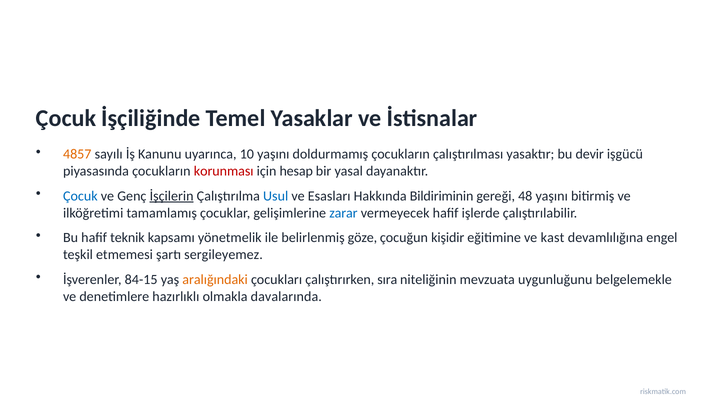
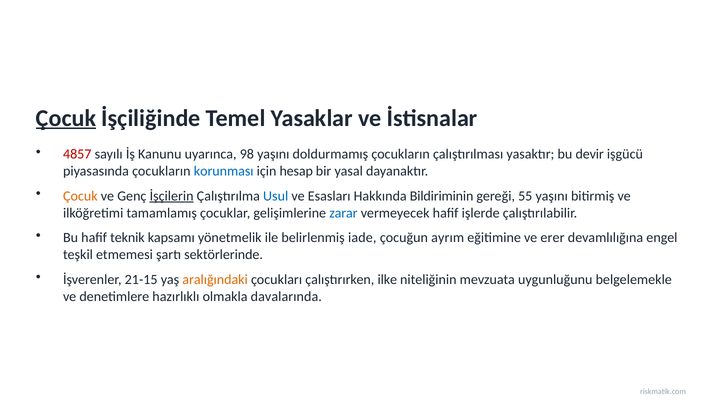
Çocuk underline: none -> present (66, 118)
4857 colour: orange -> red (77, 154)
10: 10 -> 98 (247, 154)
korunması colour: red -> blue (224, 171)
Çocuk colour: blue -> orange (80, 196)
48: 48 -> 55 (525, 196)
göze: göze -> iade (362, 238)
kişidir: kişidir -> ayrım (448, 238)
kast: kast -> erer (553, 238)
sergileyemez: sergileyemez -> sektörlerinde (224, 255)
84-15: 84-15 -> 21-15 (141, 280)
sıra: sıra -> ilke (387, 280)
